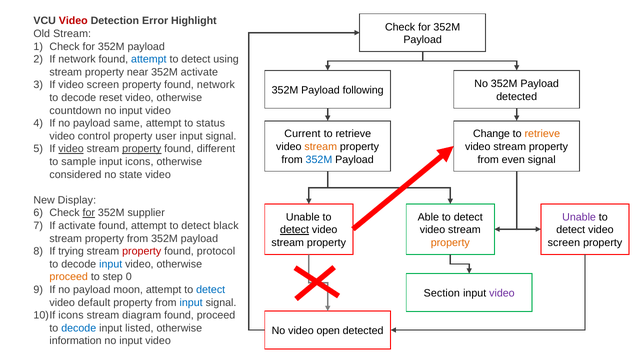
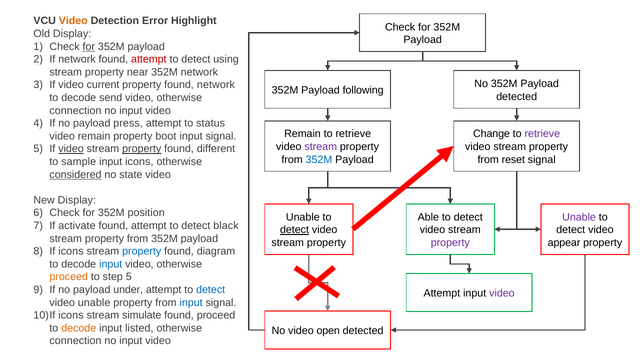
Video colour: red -> orange (73, 21)
Old Stream: Stream -> Display (72, 34)
for underline: none -> present (89, 47)
attempt colour: blue -> red (149, 59)
352M activate: activate -> network (199, 72)
If video screen: screen -> current (103, 85)
reset: reset -> send (111, 98)
countdown: countdown -> connection (75, 111)
same: same -> press (128, 123)
Current: Current -> Remain (302, 134)
retrieve colour: orange -> purple (542, 134)
video control: control -> remain (94, 136)
user: user -> boot (166, 136)
stream colour: orange -> purple (321, 147)
even: even -> reset (513, 160)
considered underline: none -> present (76, 175)
for underline: present -> none (89, 213)
supplier: supplier -> position (146, 213)
property colour: orange -> purple (450, 243)
screen: screen -> appear (564, 243)
If trying: trying -> icons (71, 251)
property colour: red -> blue (142, 251)
protocol: protocol -> diagram (216, 251)
step 0: 0 -> 5 (129, 277)
moon: moon -> under (128, 290)
Section: Section -> Attempt (442, 293)
video default: default -> unable (94, 303)
diagram: diagram -> simulate (142, 315)
decode colour: blue -> orange (79, 328)
information: information -> connection (75, 341)
